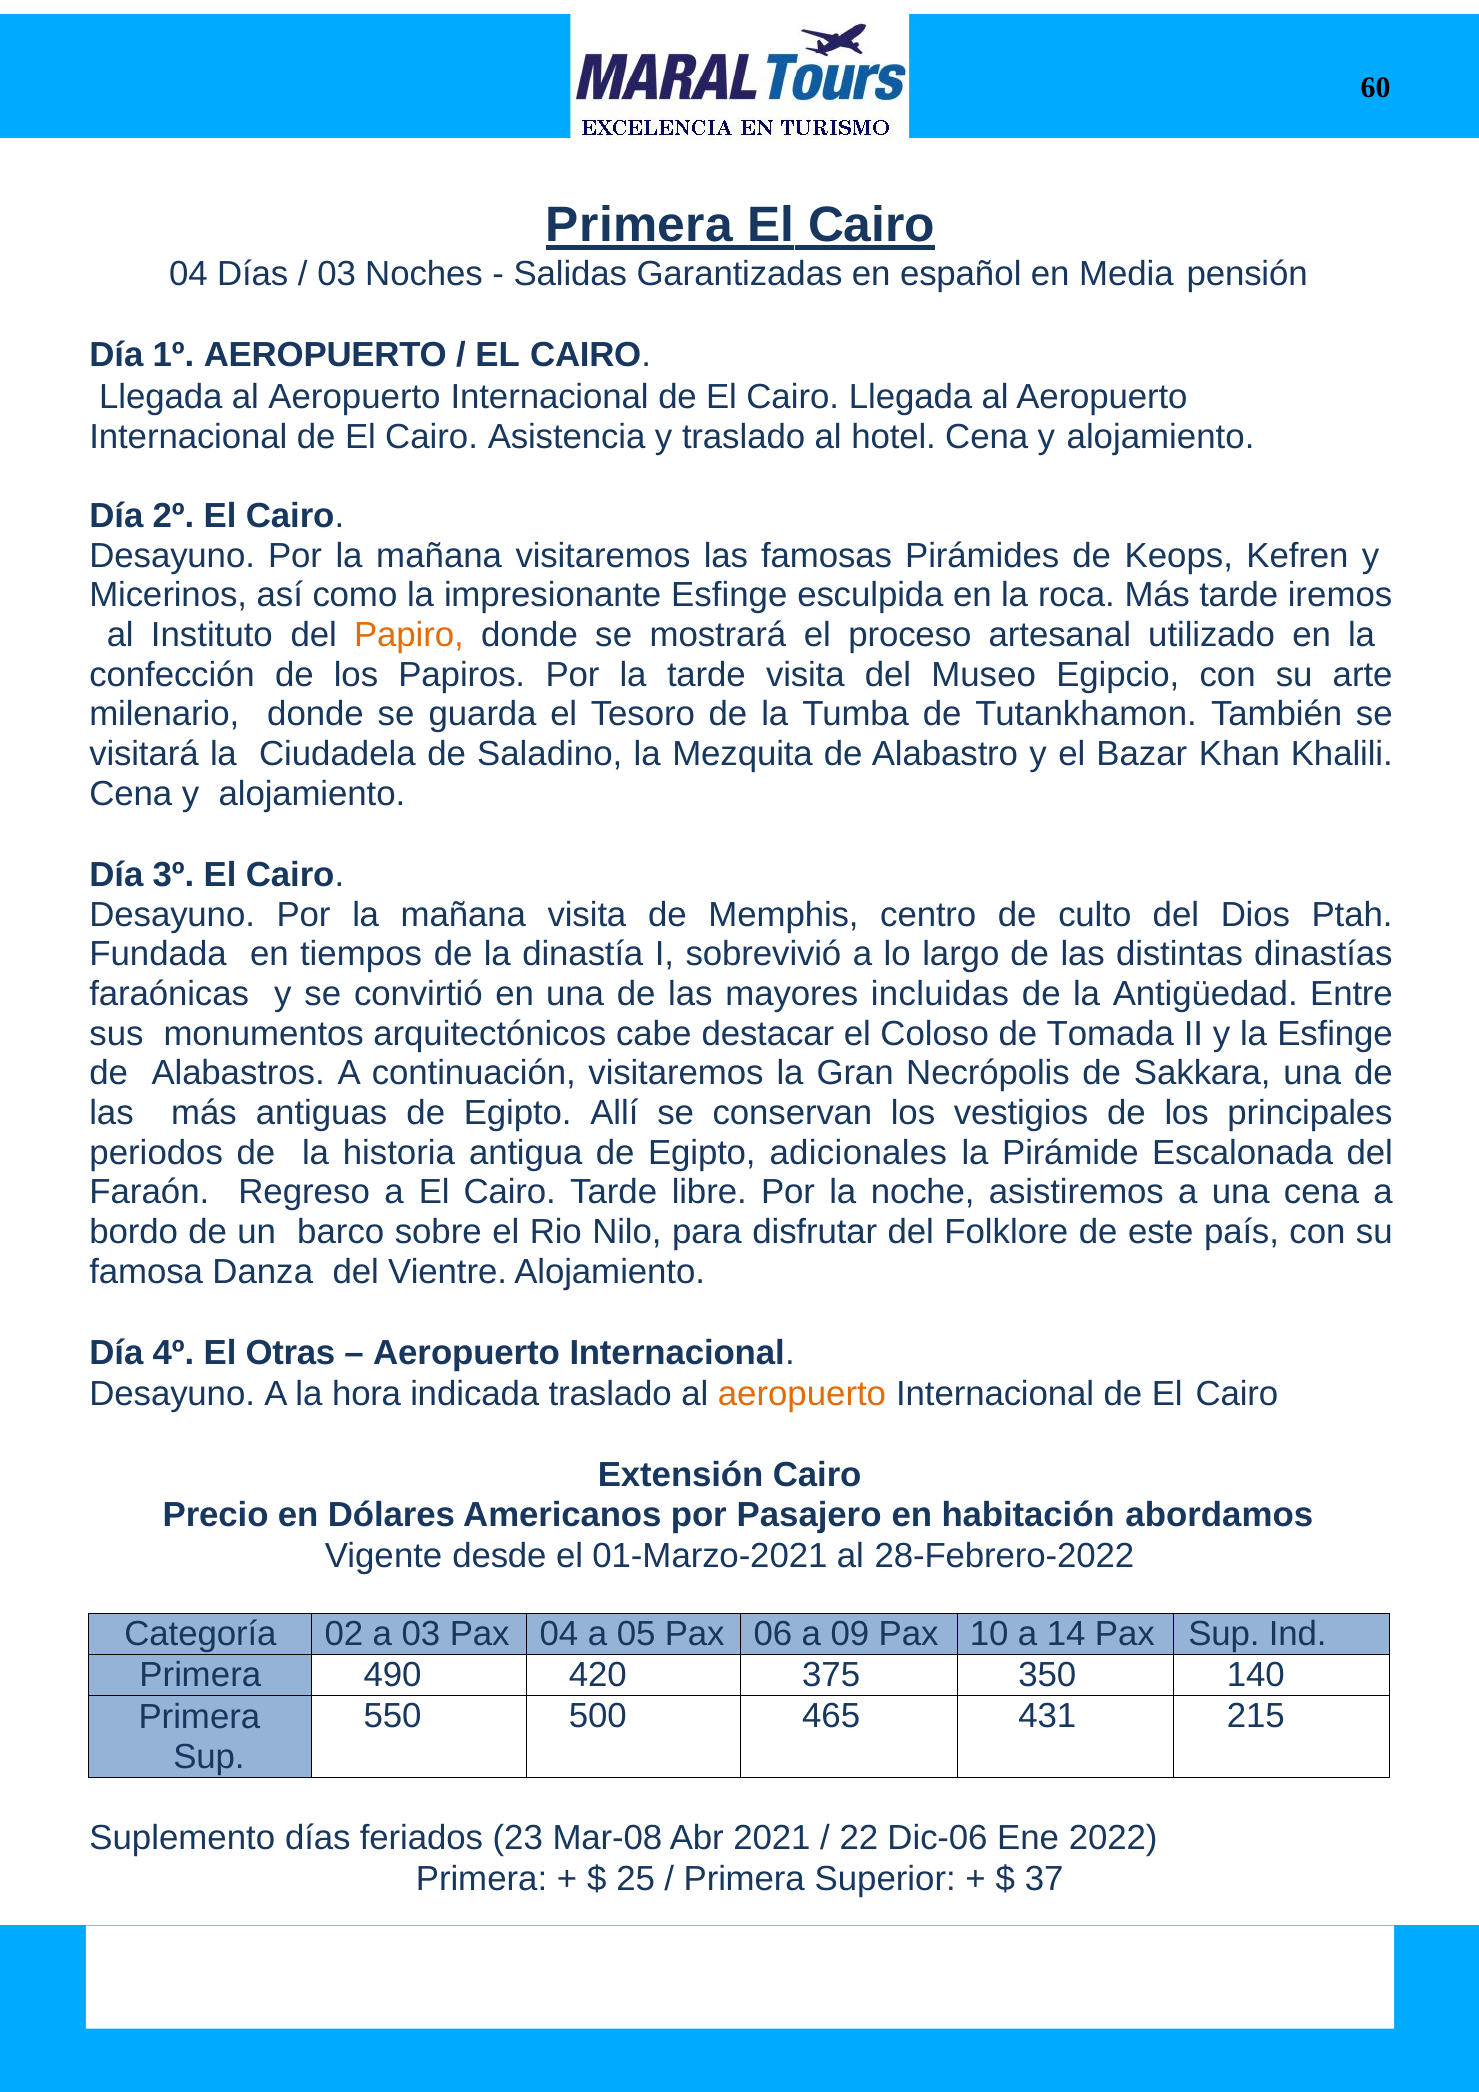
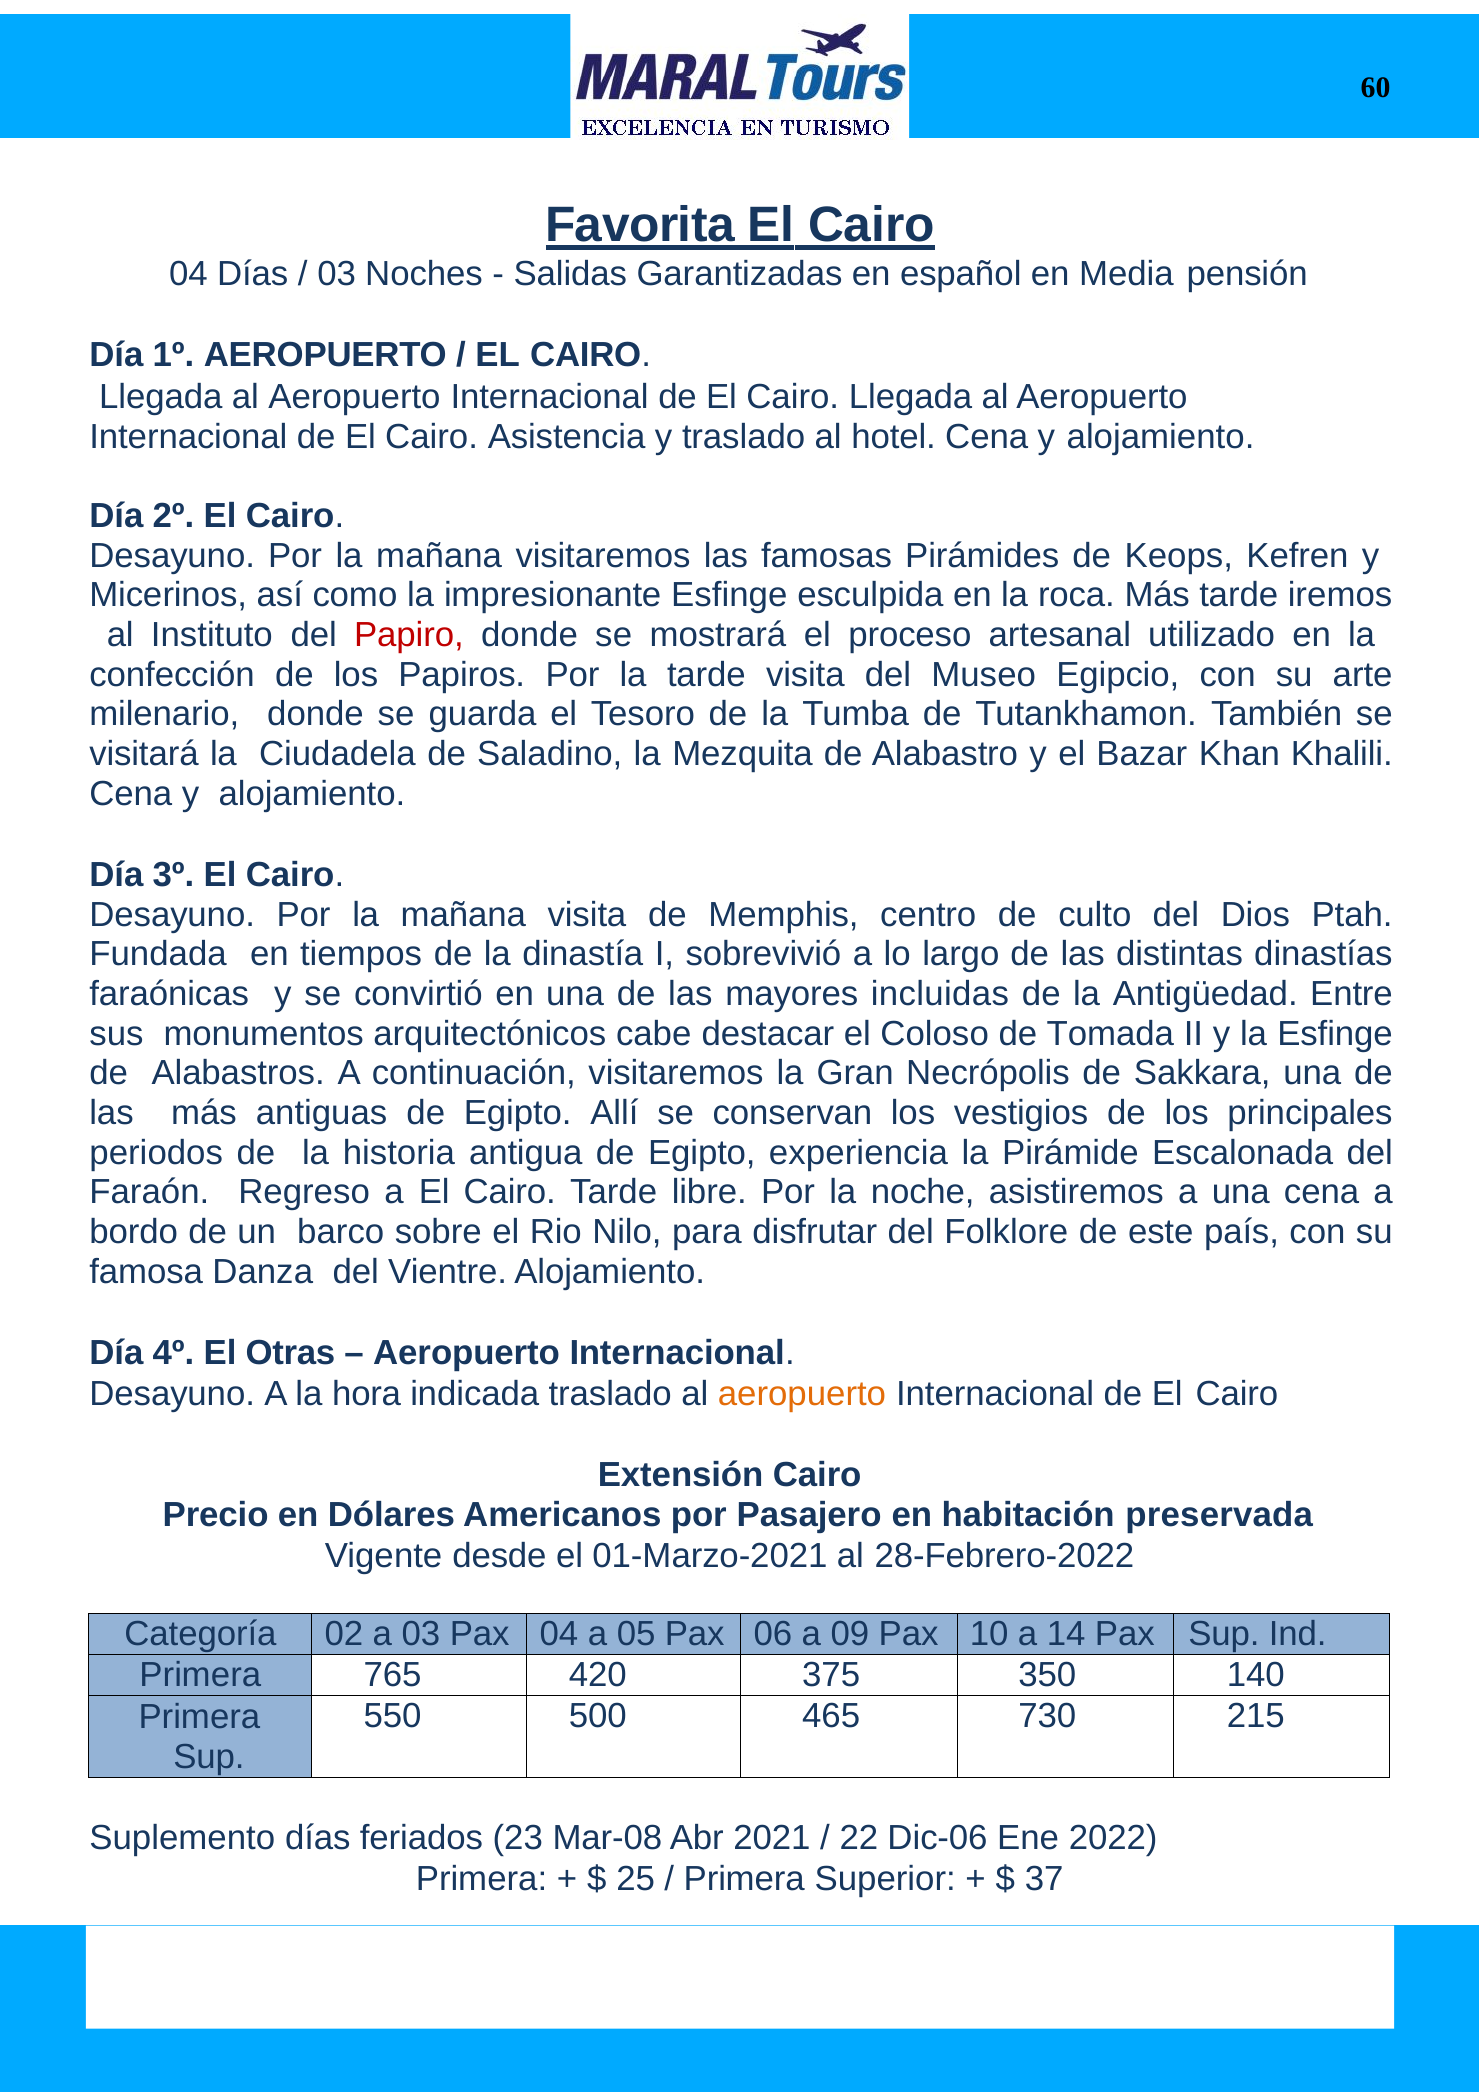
Primera: Primera -> Favorita (640, 225)
Papiro colour: orange -> red (409, 635)
adicionales: adicionales -> experiencia (858, 1153)
abordamos: abordamos -> preservada (1219, 1516)
490: 490 -> 765 (393, 1676)
431: 431 -> 730 (1047, 1717)
